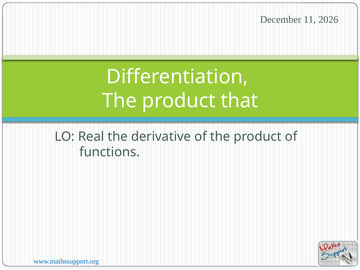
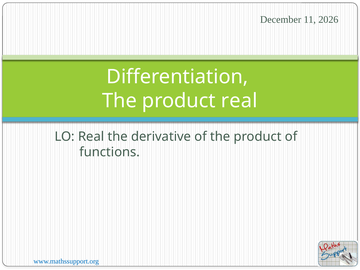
product that: that -> real (239, 101)
